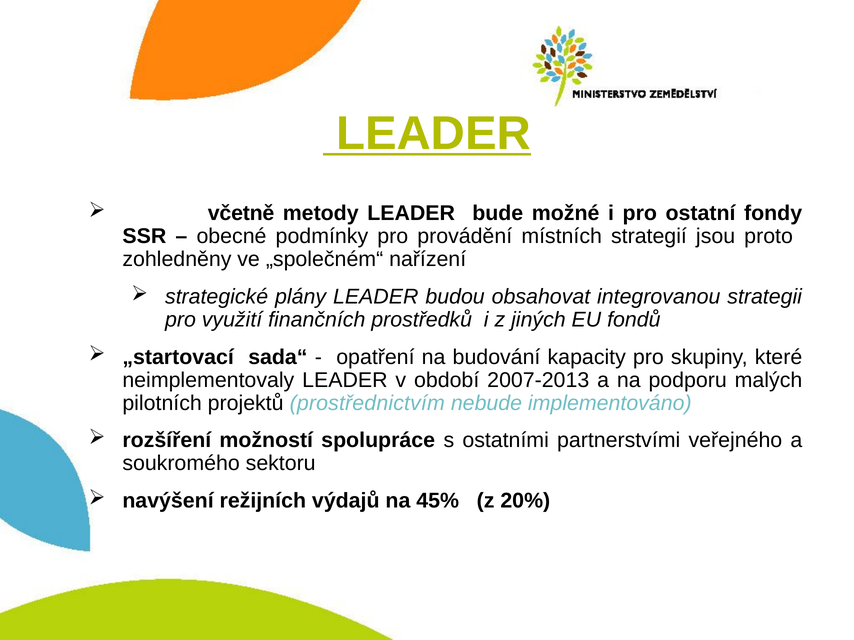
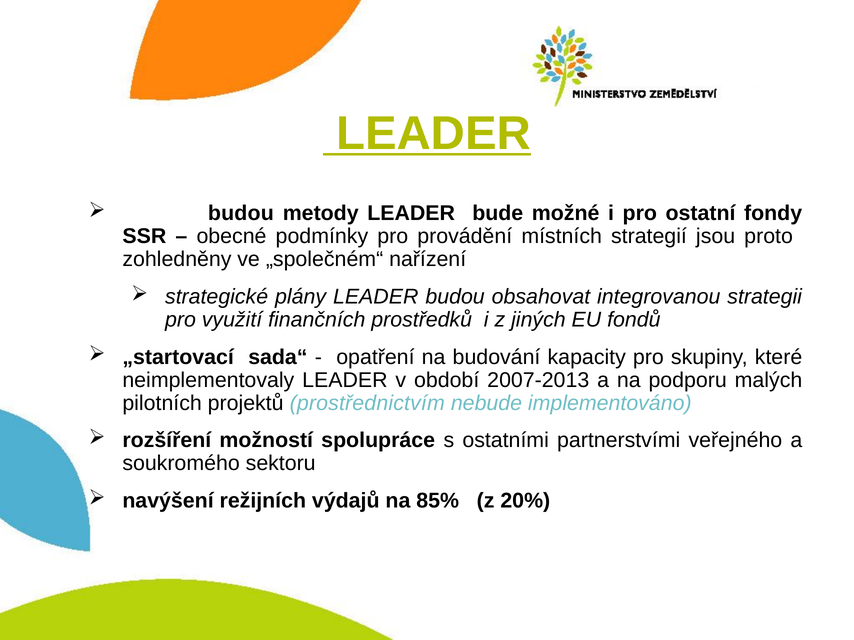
včetně: včetně -> budou (241, 214)
45%: 45% -> 85% (438, 501)
